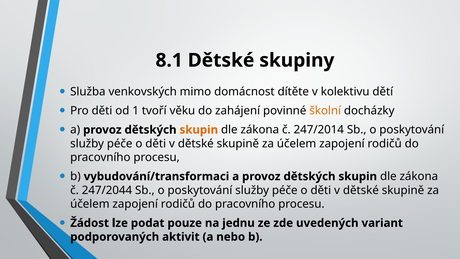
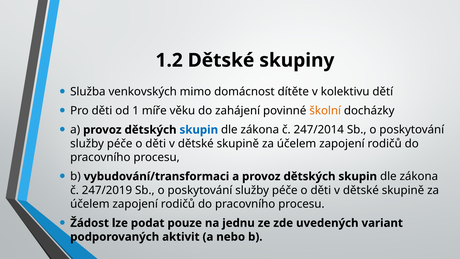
8.1: 8.1 -> 1.2 (169, 60)
tvoří: tvoří -> míře (154, 111)
skupin colour: orange -> blue (199, 130)
247/2044: 247/2044 -> 247/2019 (107, 190)
